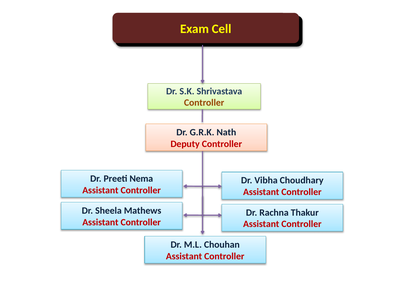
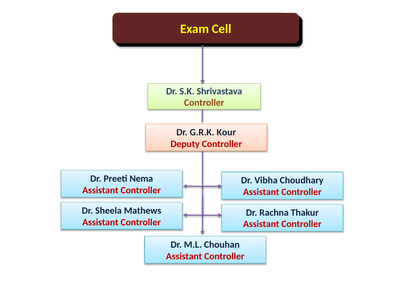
Nath: Nath -> Kour (226, 132)
